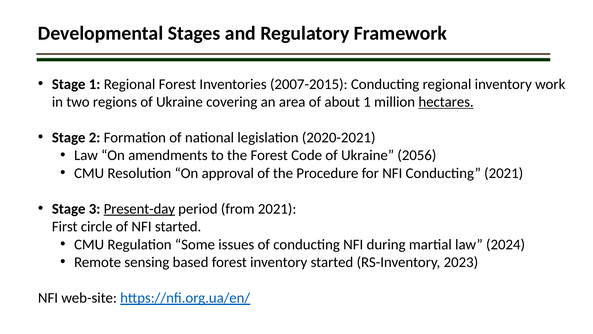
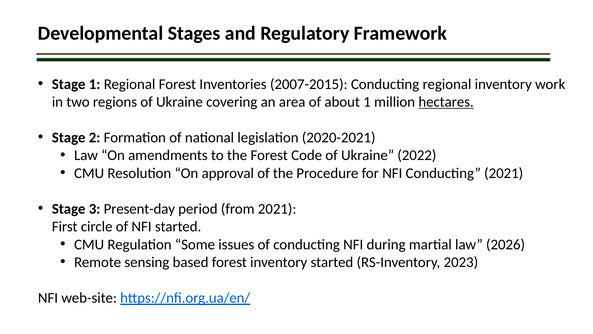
2056: 2056 -> 2022 (417, 155)
Present-day underline: present -> none (139, 209)
2024: 2024 -> 2026 (506, 244)
